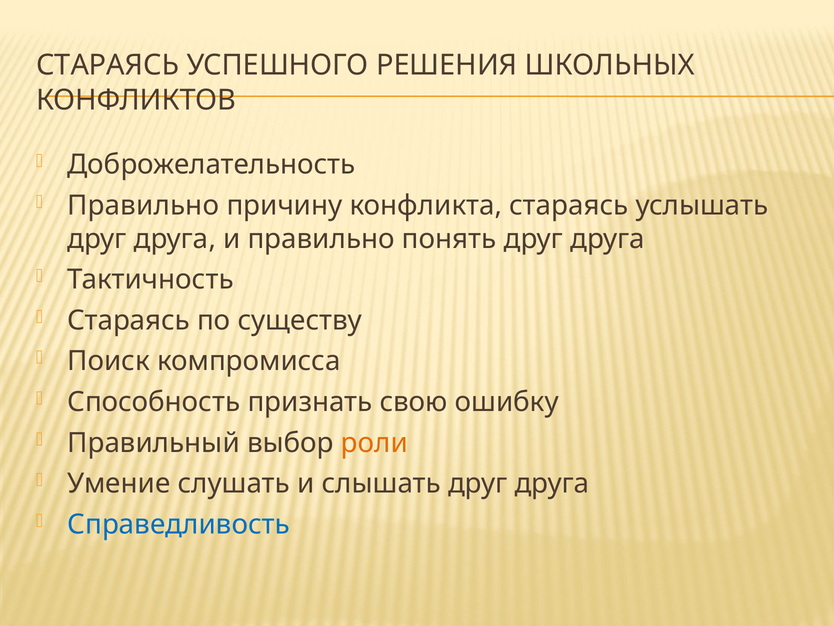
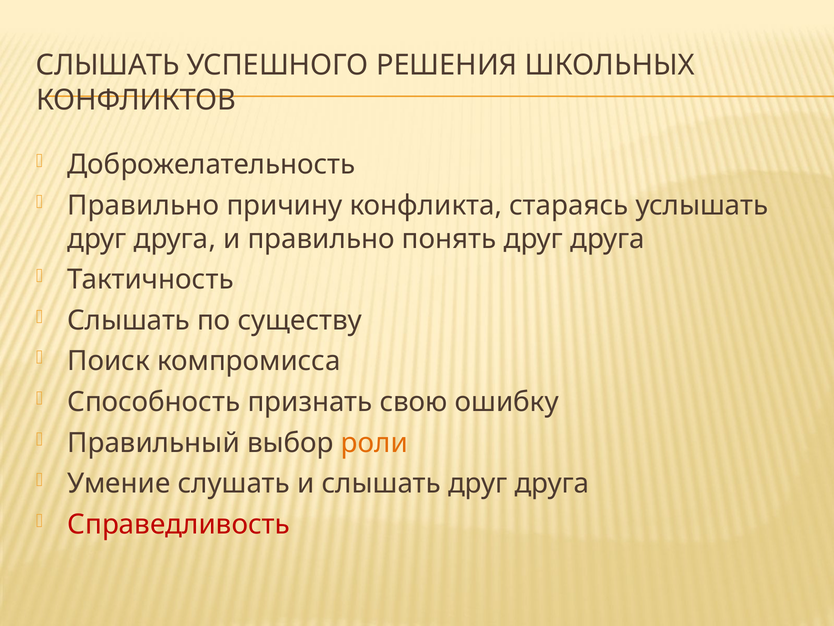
СТАРАЯСЬ: СТАРАЯСЬ -> СЛЫШАТЬ (108, 65)
Стараясь: Стараясь -> Слышать (129, 320)
Справедливость colour: blue -> red (179, 524)
